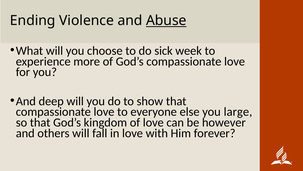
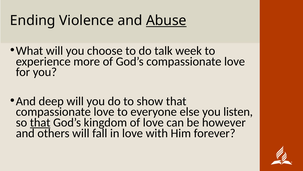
sick: sick -> talk (164, 51)
large: large -> listen (238, 112)
that underline: none -> present (40, 122)
